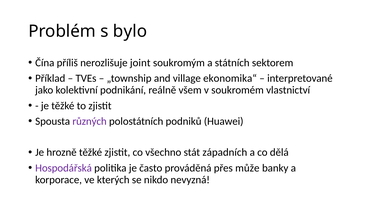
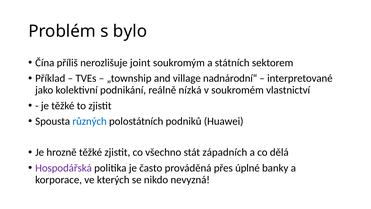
ekonomika“: ekonomika“ -> nadnárodní“ (230, 78)
všem: všem -> nízká (190, 90)
různých colour: purple -> blue (90, 121)
může: může -> úplné (247, 168)
